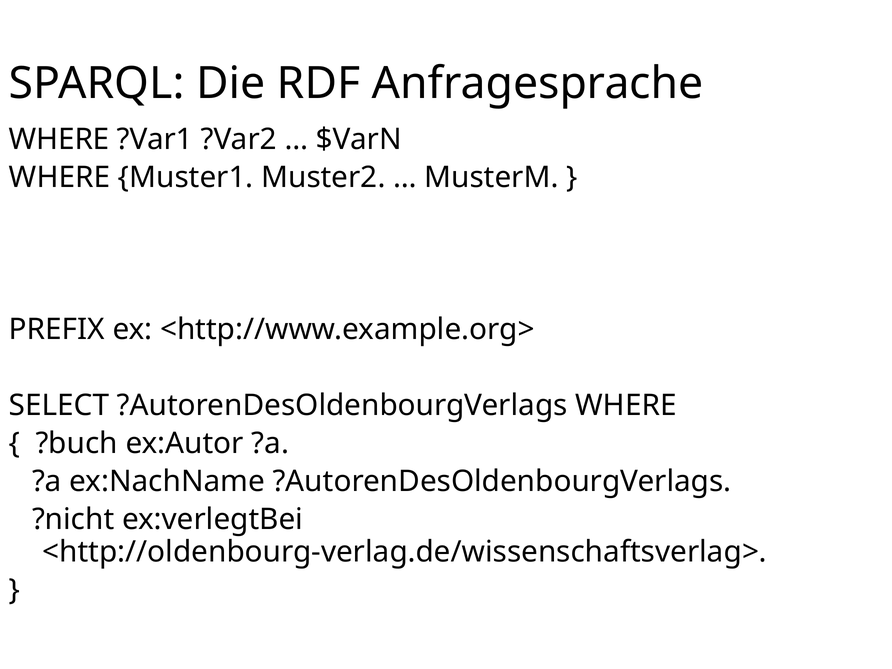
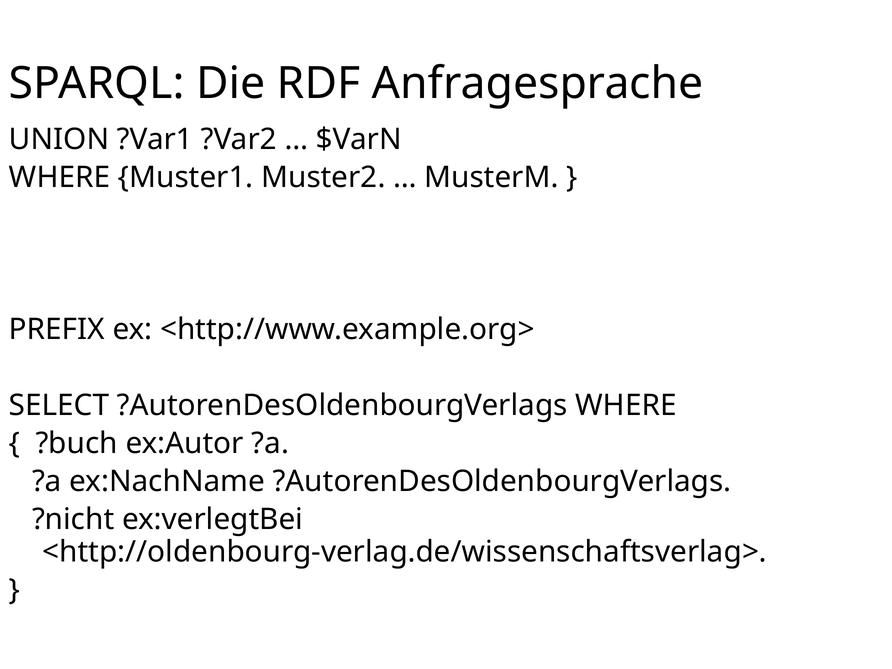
WHERE: WHERE -> UNION (59, 139)
